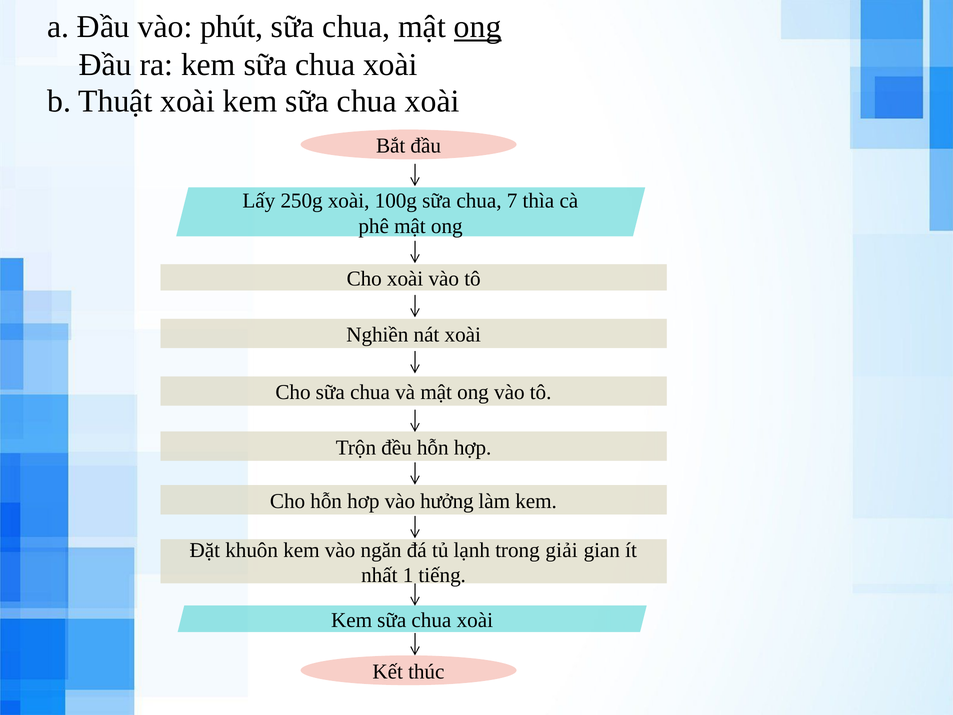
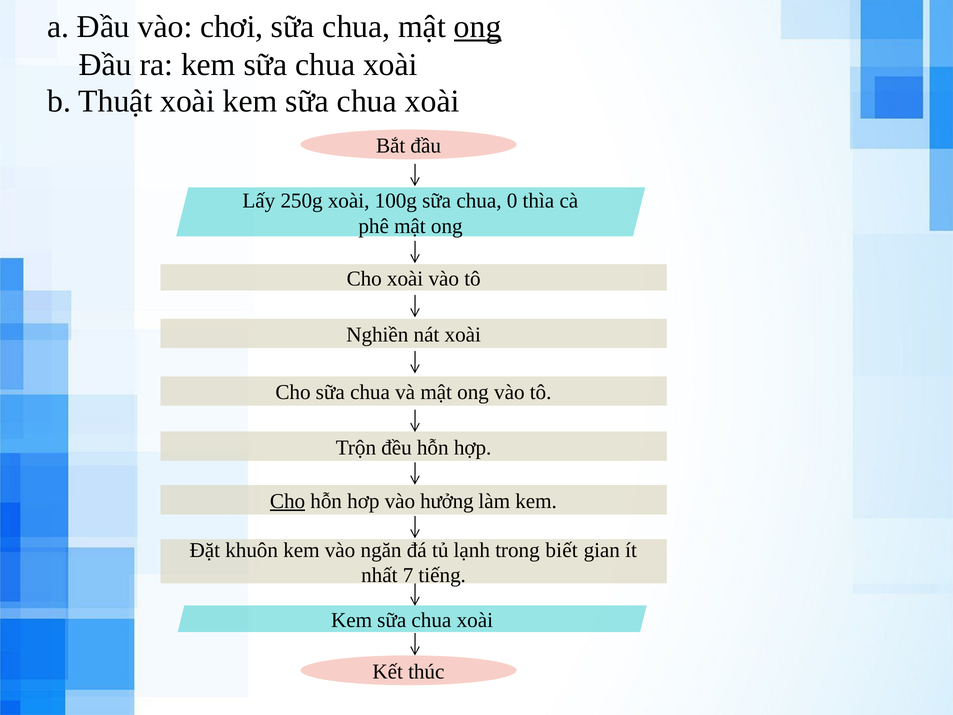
phút: phút -> chơi (232, 27)
7: 7 -> 0 (512, 201)
Cho underline: none -> present (288, 501)
giải: giải -> biết (562, 550)
1: 1 -> 7 (408, 575)
